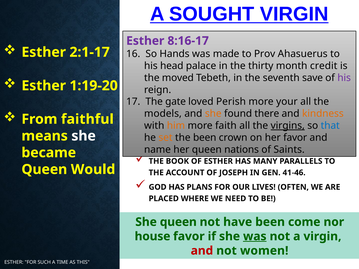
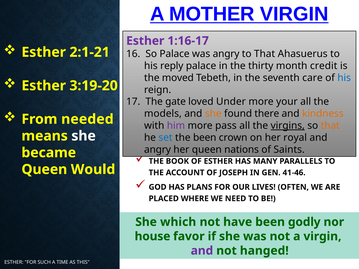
SOUGHT: SOUGHT -> MOTHER (212, 14)
8:16-17: 8:16-17 -> 1:16-17 (188, 41)
2:1-17: 2:1-17 -> 2:1-21 (90, 52)
So Hands: Hands -> Palace (175, 54)
was made: made -> angry (226, 54)
to Prov: Prov -> That (265, 54)
head: head -> reply (172, 66)
save: save -> care (312, 78)
his colour: purple -> blue (344, 78)
1:19-20: 1:19-20 -> 3:19-20 (94, 86)
Perish: Perish -> Under (231, 102)
faithful: faithful -> needed (87, 119)
him colour: orange -> purple (176, 126)
faith: faith -> pass (226, 126)
that colour: blue -> orange (330, 126)
set colour: orange -> blue (165, 138)
her favor: favor -> royal (295, 138)
name: name -> angry (158, 150)
She queen: queen -> which (178, 222)
come: come -> godly (304, 222)
was underline: present -> none (255, 237)
and colour: red -> purple (202, 251)
women: women -> hanged (264, 251)
